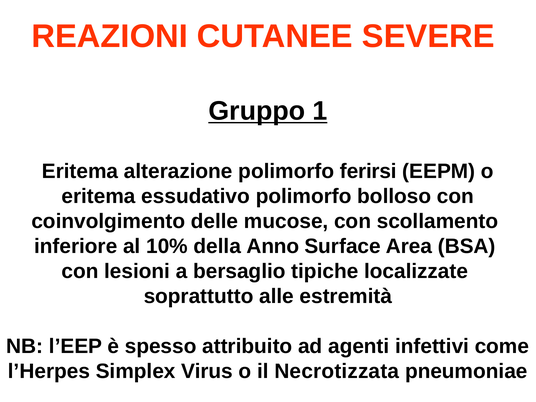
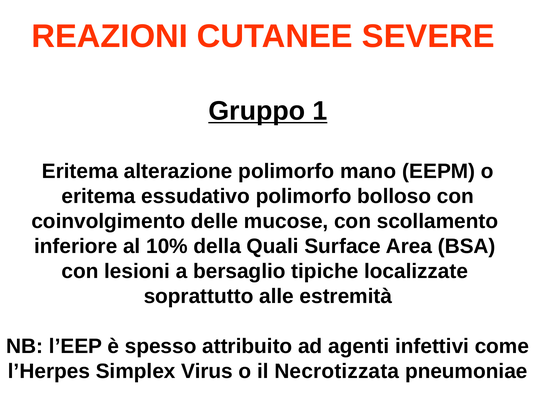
ferirsi: ferirsi -> mano (368, 171)
Anno: Anno -> Quali (273, 246)
